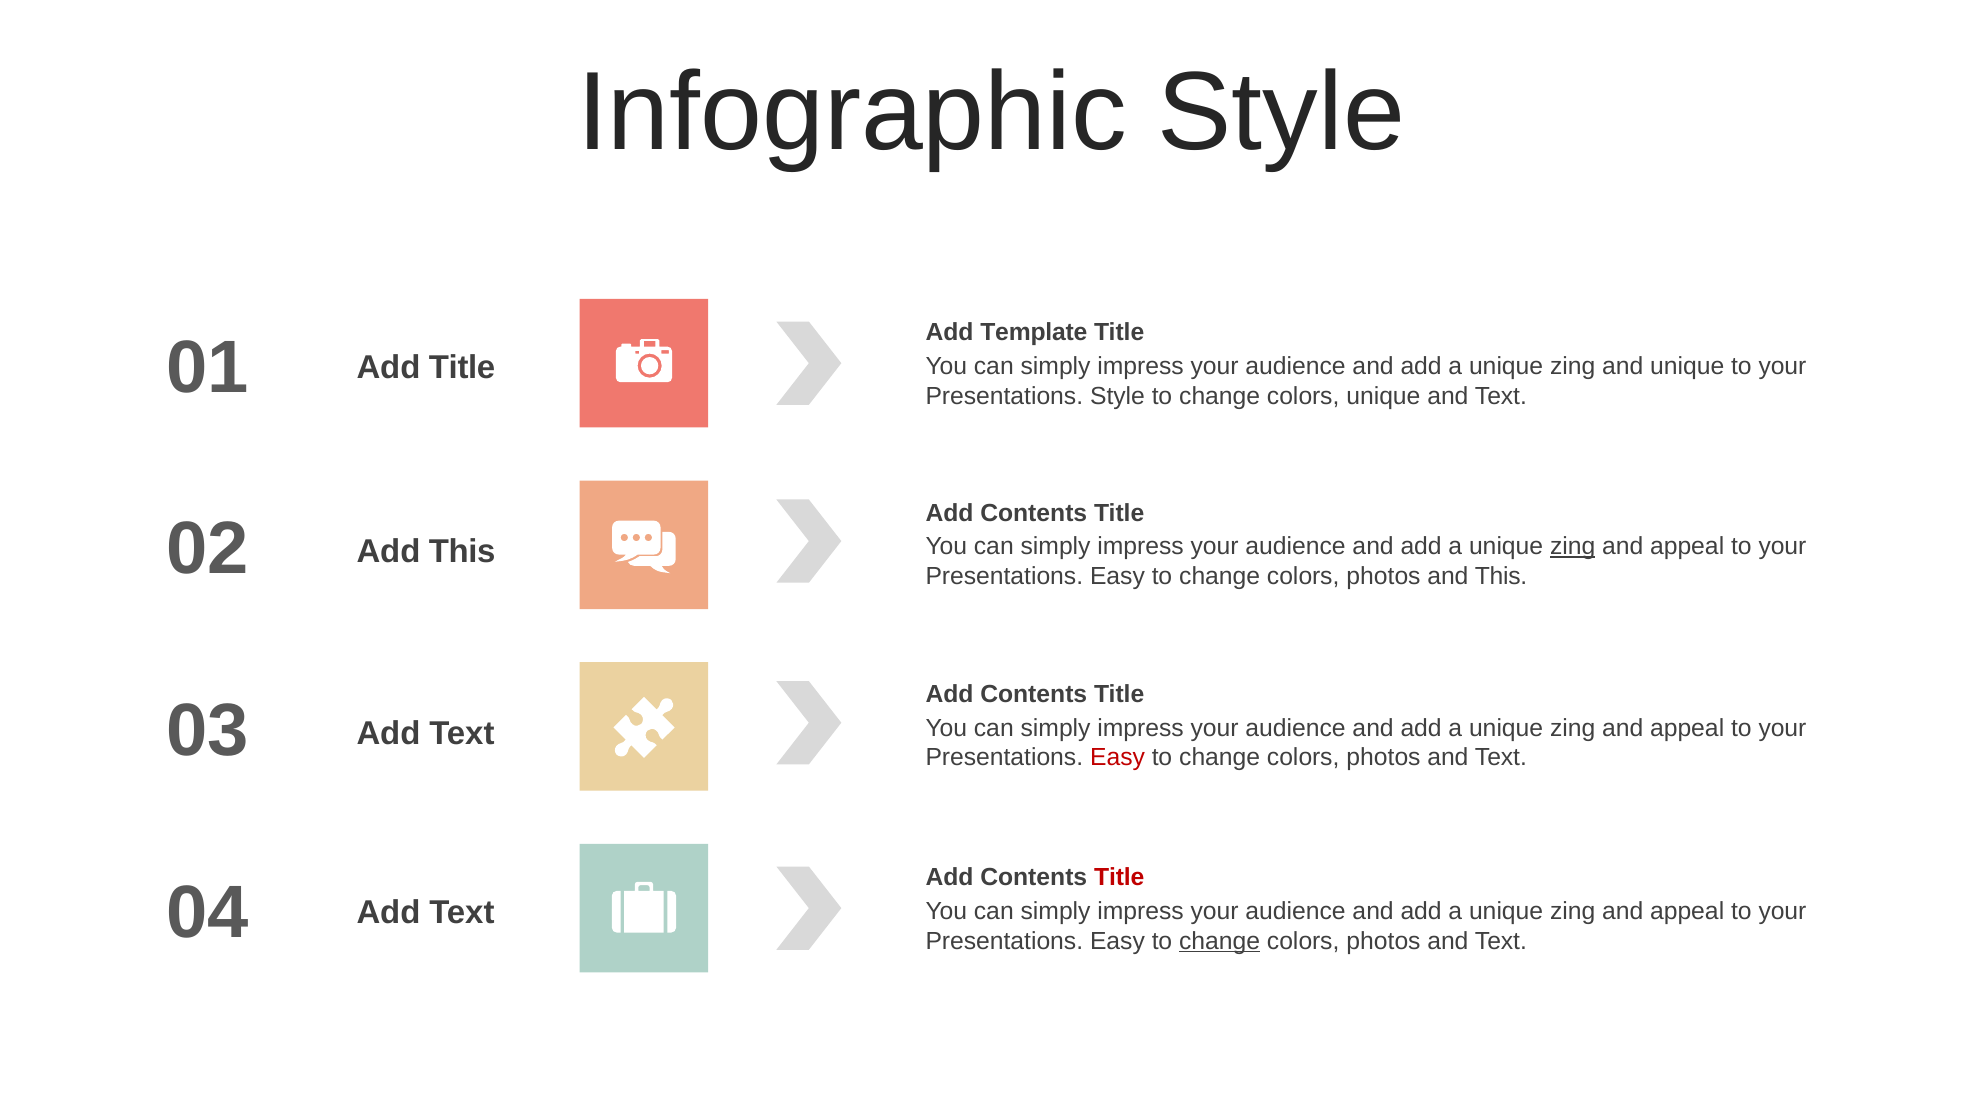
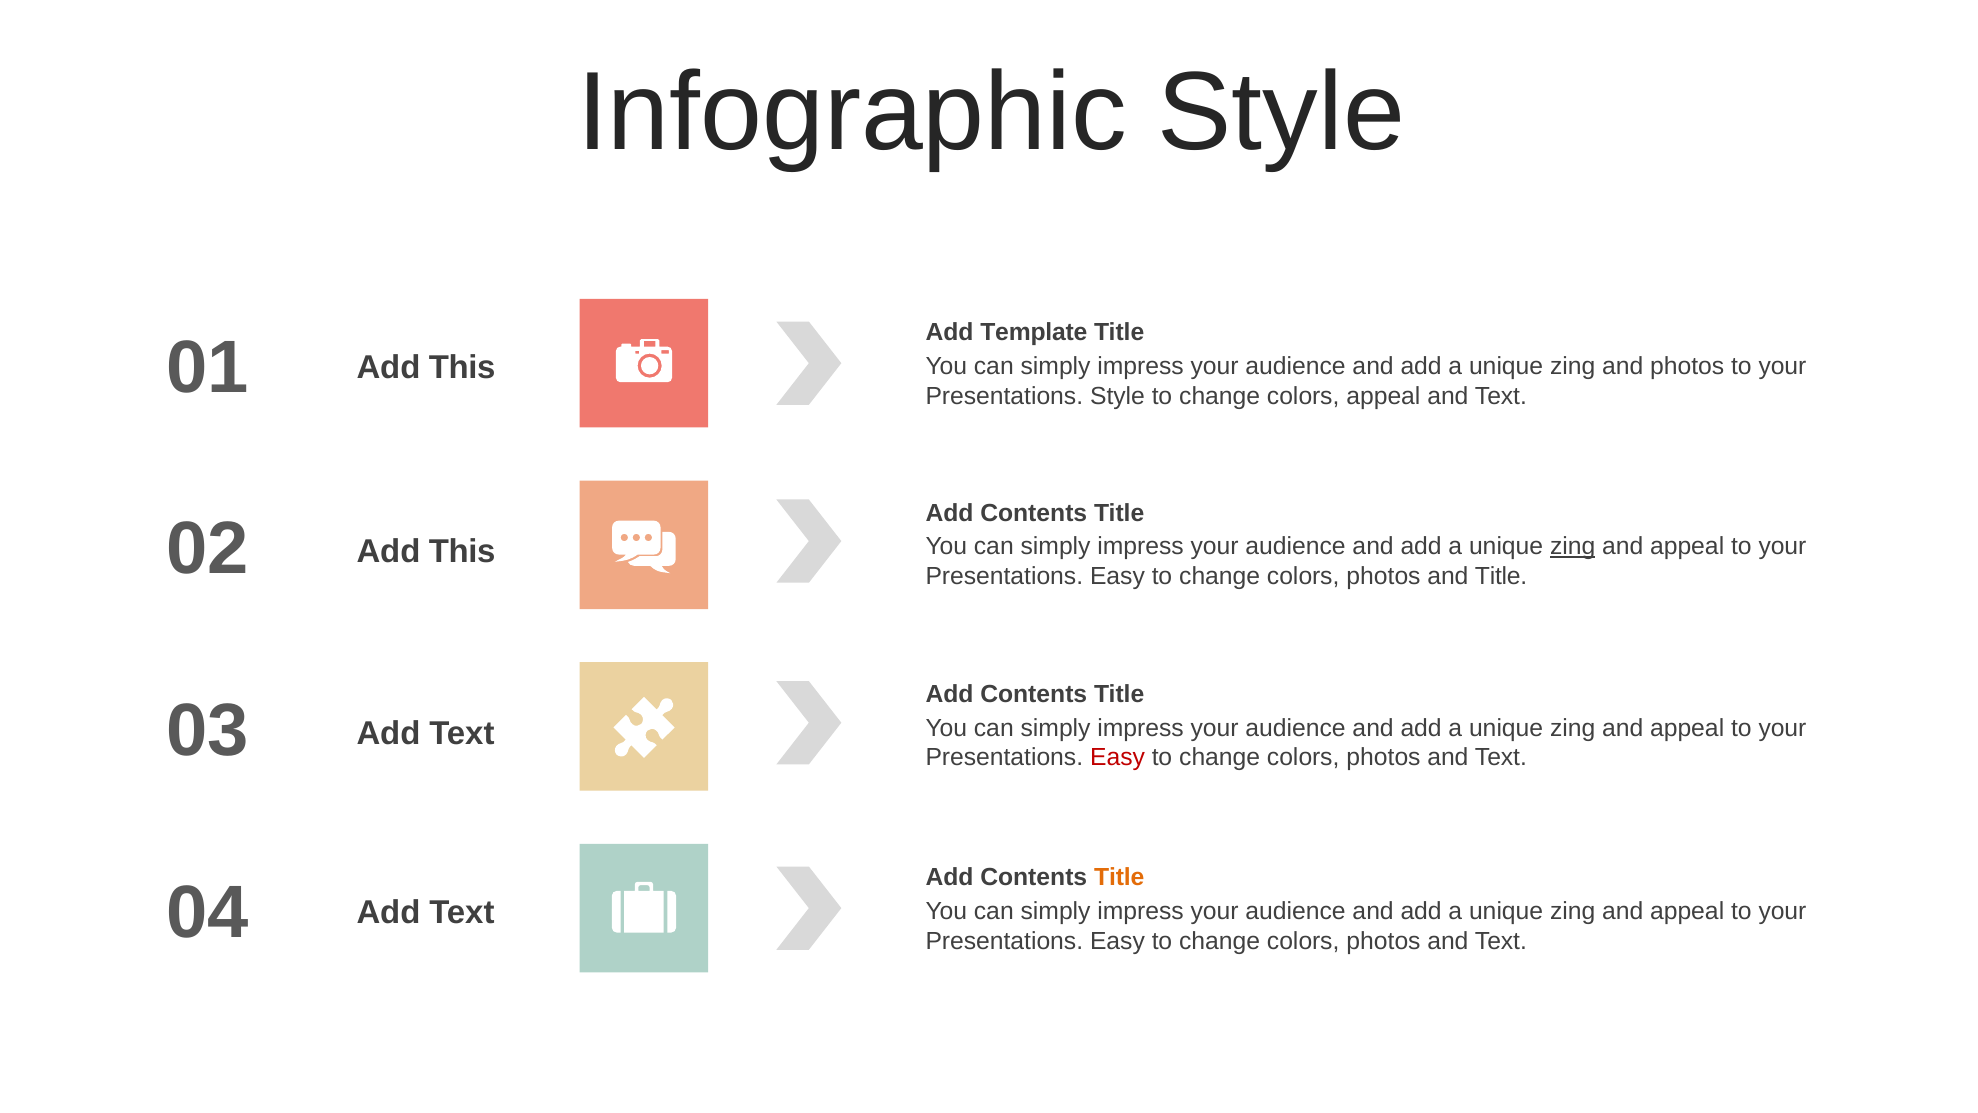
01 Add Title: Title -> This (462, 367)
and unique: unique -> photos (1687, 366)
colors unique: unique -> appeal (1383, 396)
and This: This -> Title (1501, 576)
Title colour: red -> orange (1119, 877)
change underline: present -> none (1220, 941)
